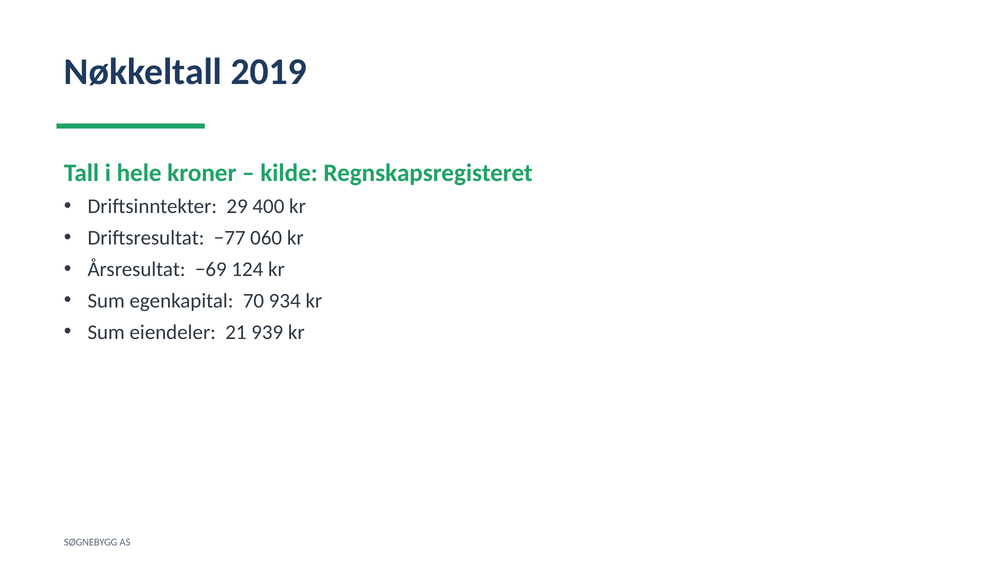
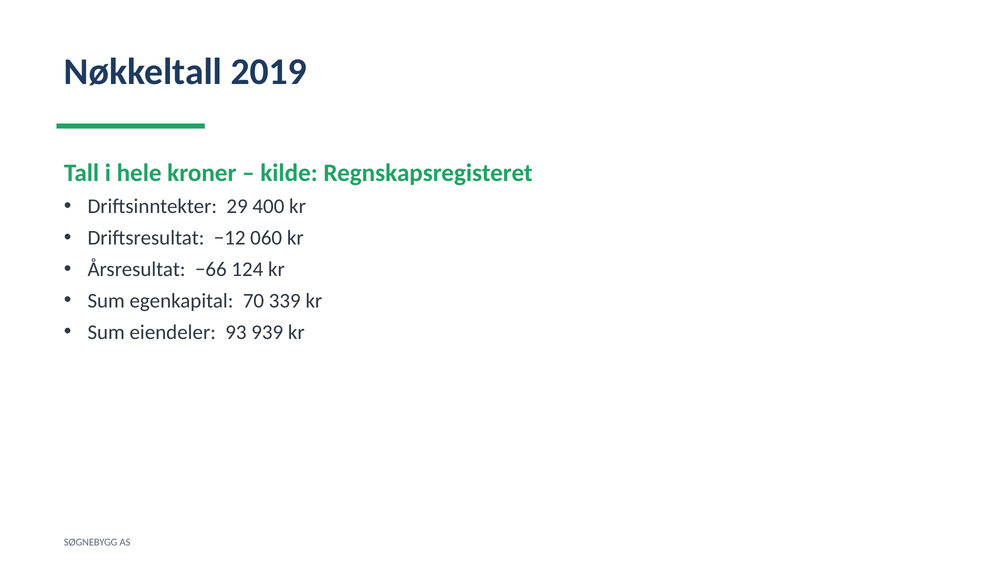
−77: −77 -> −12 (230, 238)
−69: −69 -> −66 (211, 270)
934: 934 -> 339 (285, 301)
21: 21 -> 93 (236, 332)
